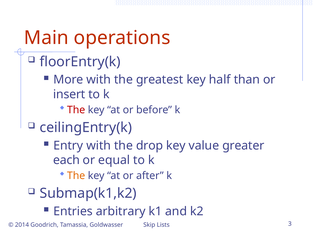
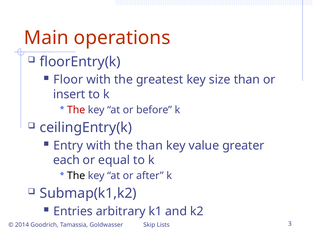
More: More -> Floor (68, 80)
half: half -> size (220, 80)
the drop: drop -> than (149, 145)
The colour: orange -> black (76, 176)
